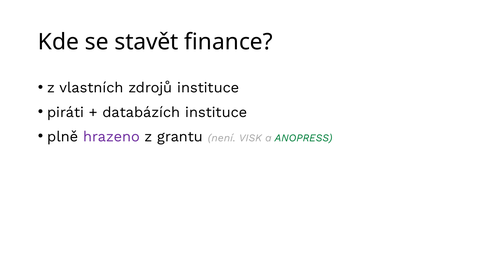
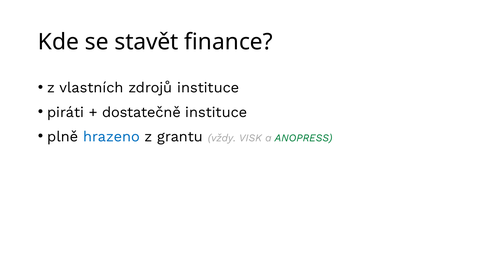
databázích: databázích -> dostatečně (141, 112)
hrazeno colour: purple -> blue (111, 137)
není: není -> vždy (222, 138)
